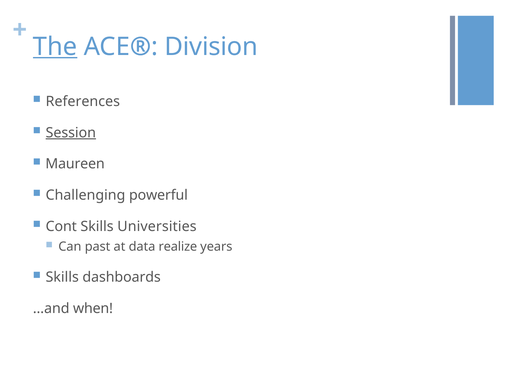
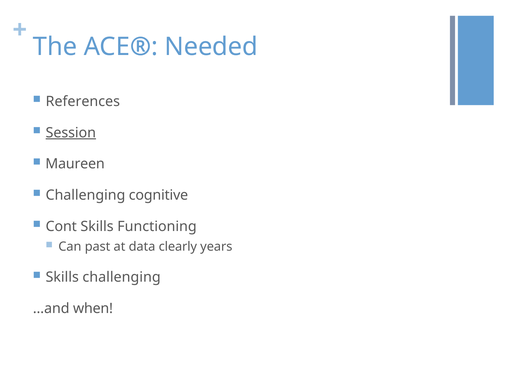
The underline: present -> none (55, 47)
Division: Division -> Needed (211, 47)
powerful: powerful -> cognitive (158, 195)
Universities: Universities -> Functioning (157, 226)
realize: realize -> clearly (178, 246)
Skills dashboards: dashboards -> challenging (122, 277)
